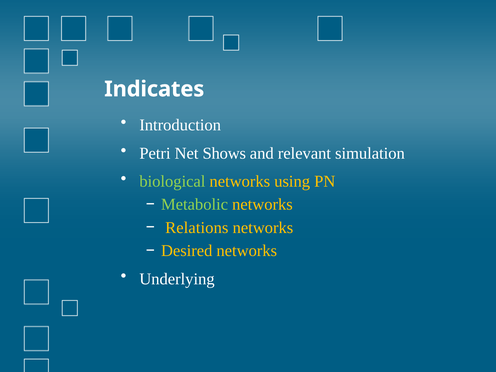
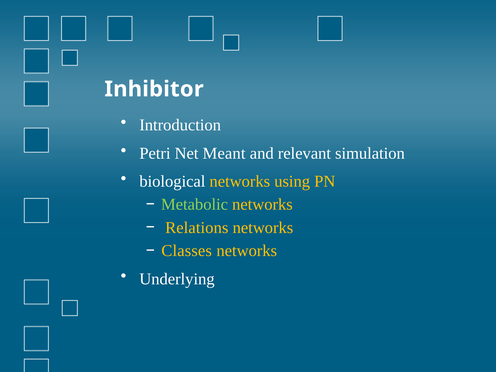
Indicates: Indicates -> Inhibitor (154, 89)
Shows: Shows -> Meant (224, 153)
biological colour: light green -> white (172, 181)
Desired: Desired -> Classes (187, 251)
